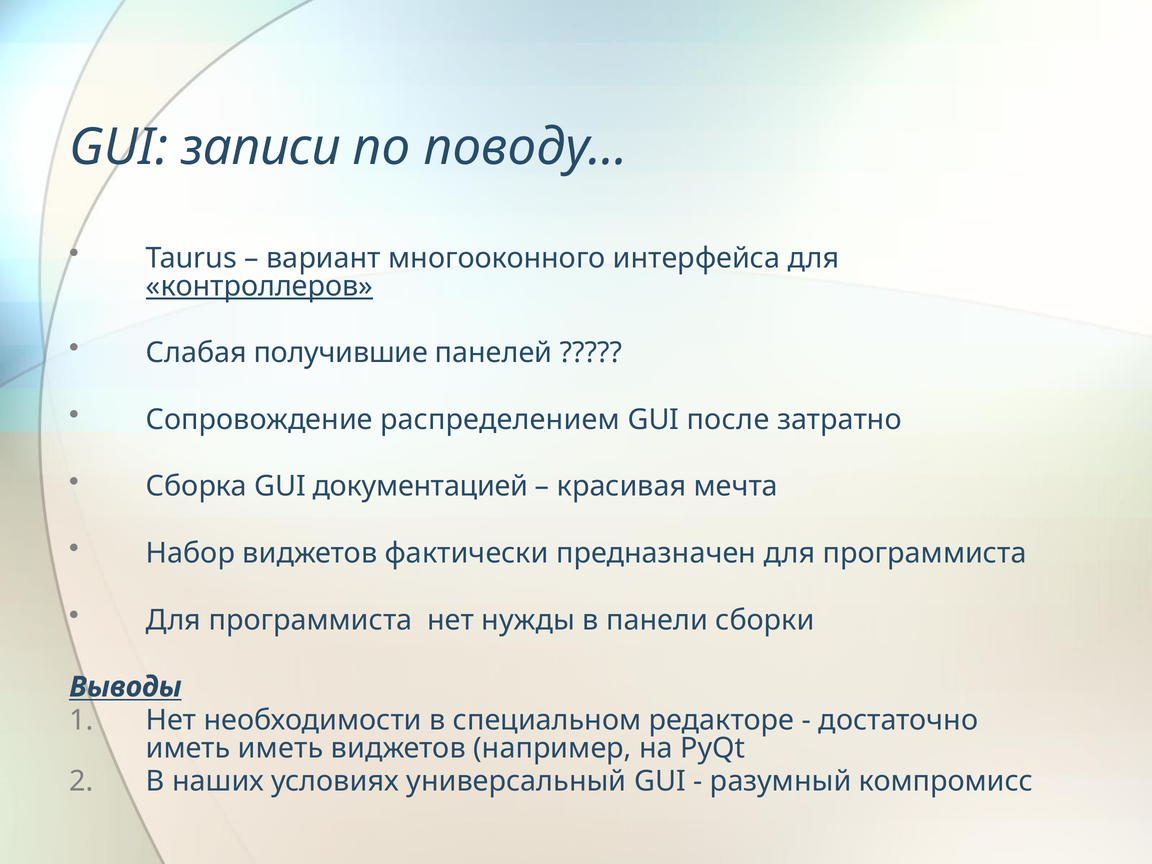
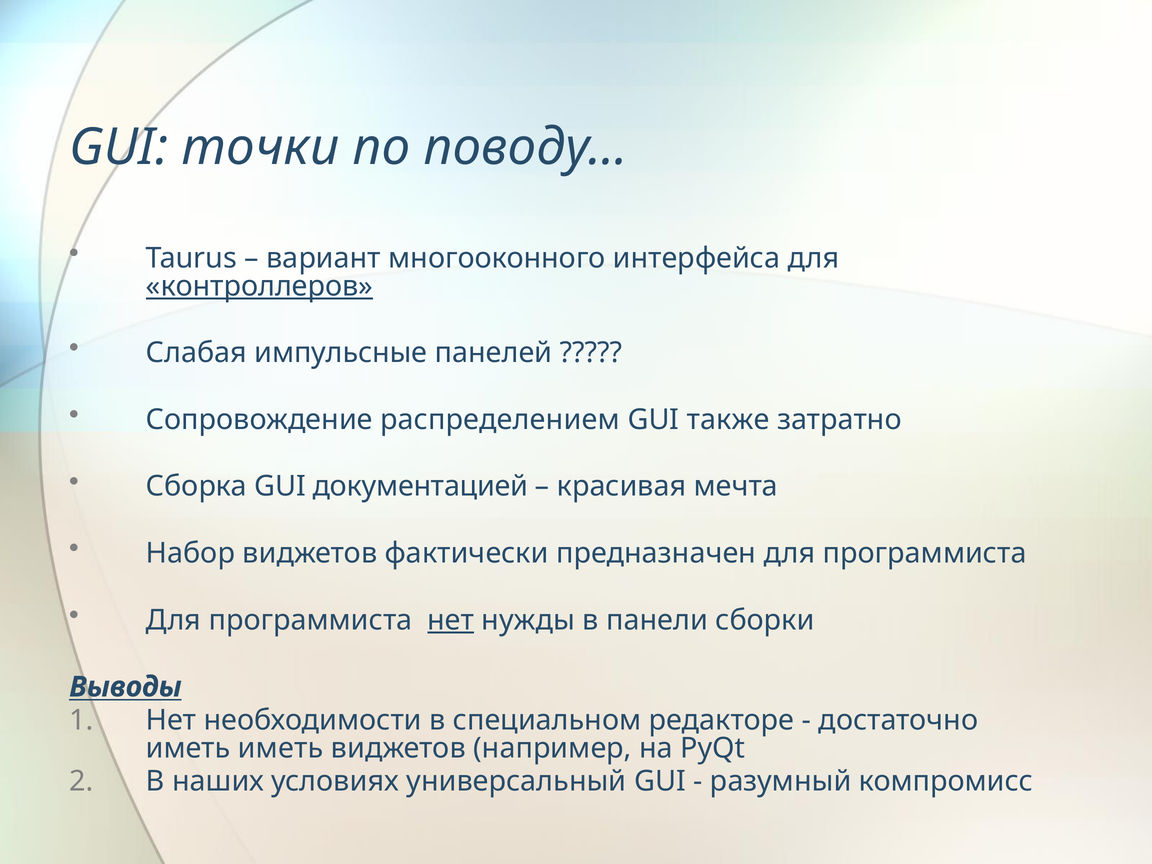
записи: записи -> точки (260, 148)
получившие: получившие -> импульсные (341, 353)
после: после -> также (728, 420)
нет underline: none -> present (451, 620)
